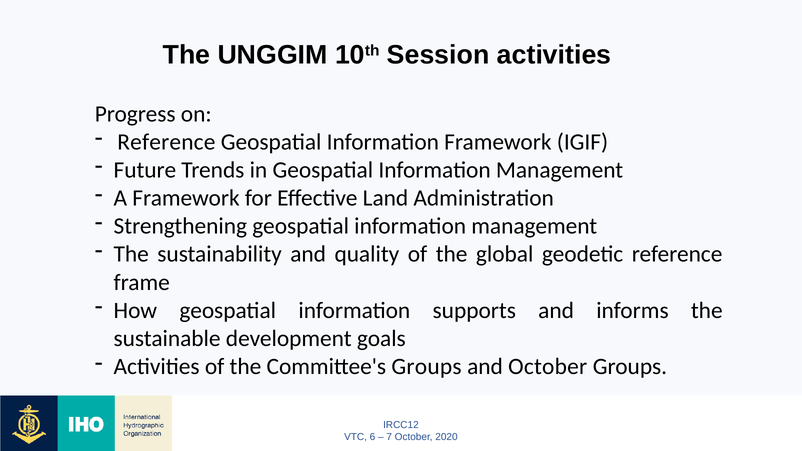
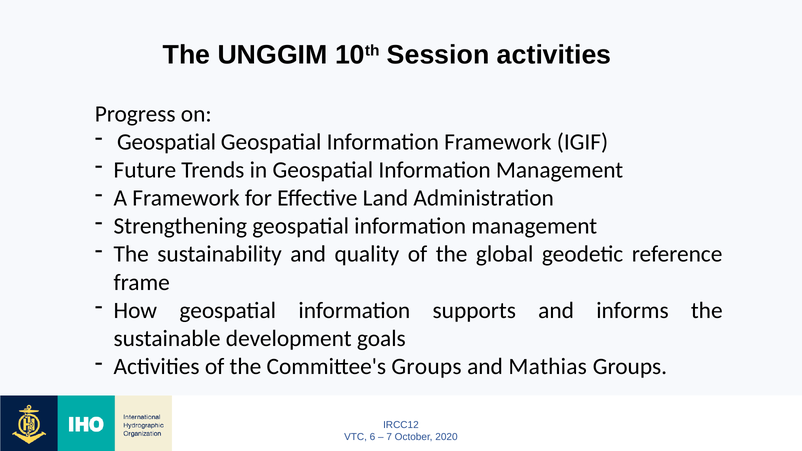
Reference: Reference -> Geospatial (167, 142)
and October: October -> Mathias (548, 367)
